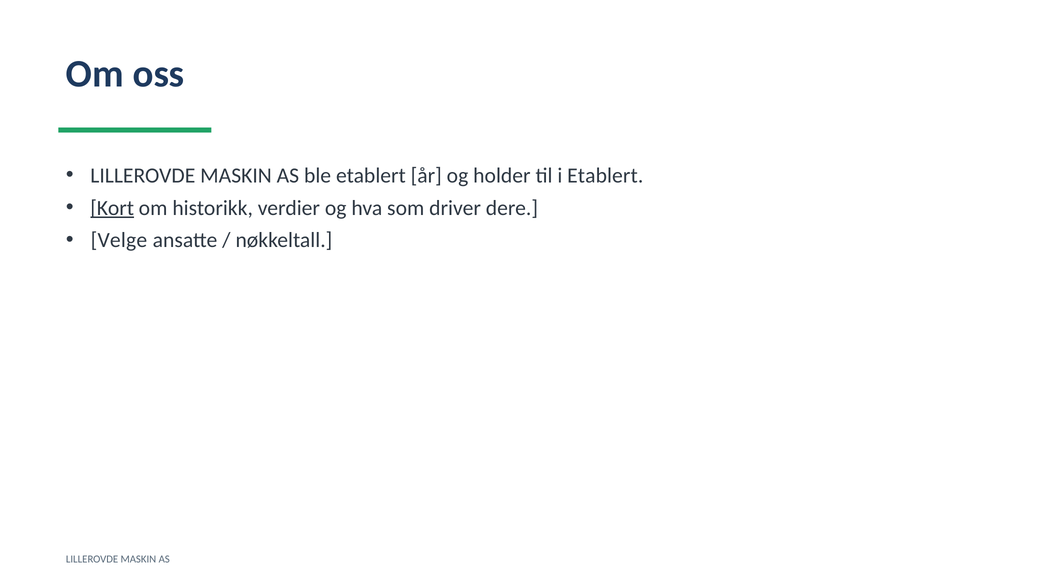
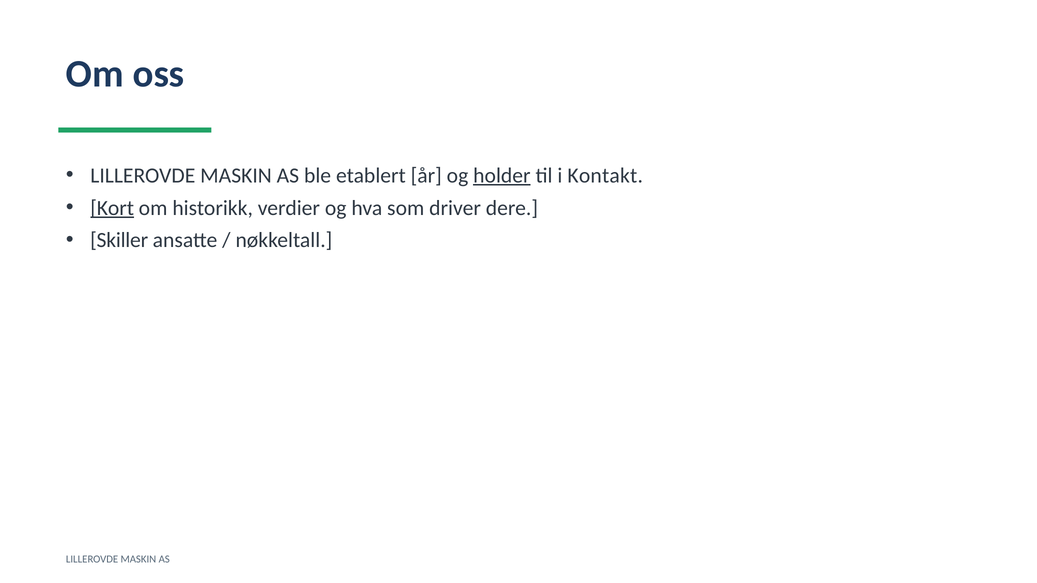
holder underline: none -> present (502, 176)
i Etablert: Etablert -> Kontakt (605, 176)
Velge: Velge -> Skiller (119, 240)
